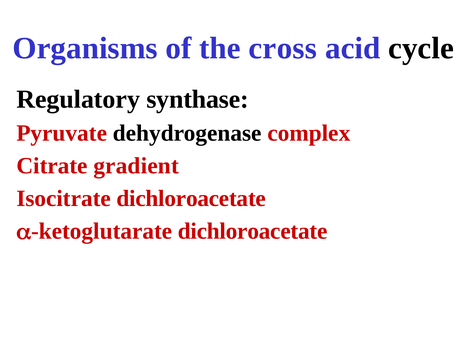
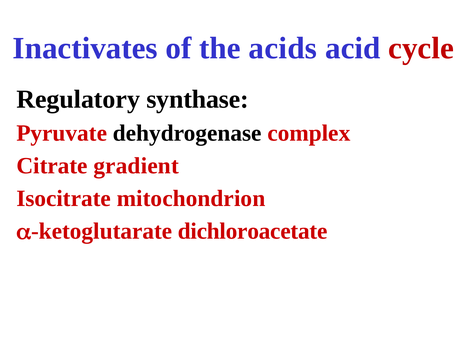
Organisms: Organisms -> Inactivates (85, 48)
cross: cross -> acids (283, 48)
cycle colour: black -> red (421, 48)
Isocitrate dichloroacetate: dichloroacetate -> mitochondrion (191, 199)
